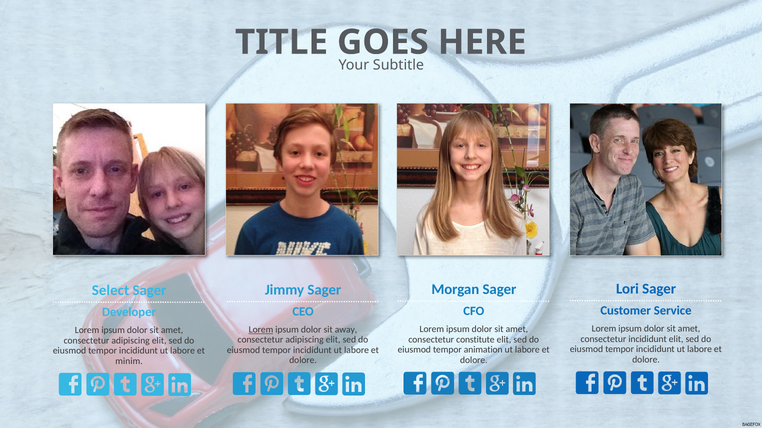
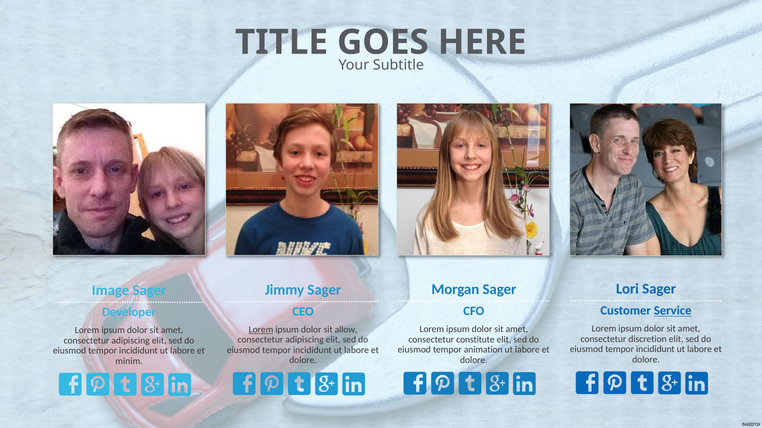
Select: Select -> Image (111, 291)
Service underline: none -> present (673, 311)
away: away -> allow (346, 330)
consectetur incididunt: incididunt -> discretion (648, 339)
